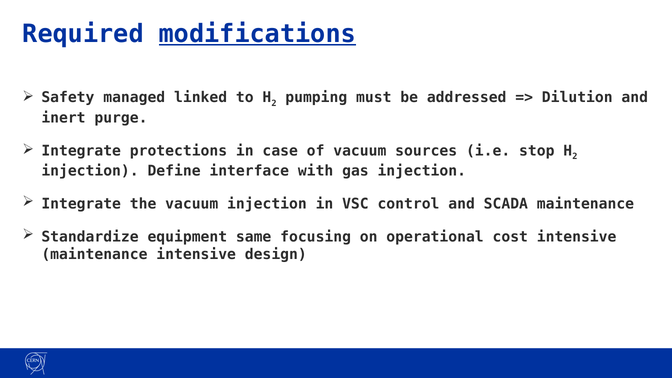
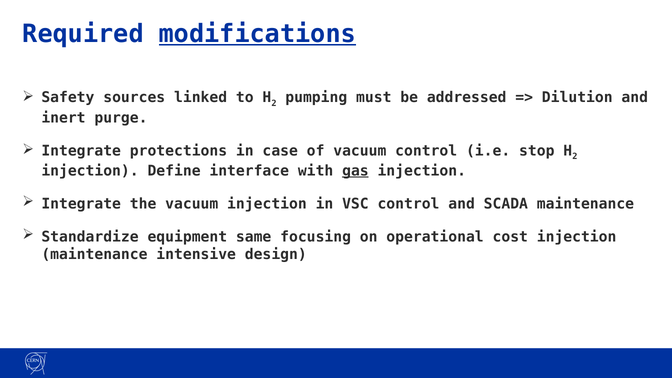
managed: managed -> sources (134, 98)
vacuum sources: sources -> control (426, 151)
gas underline: none -> present (355, 171)
cost intensive: intensive -> injection (577, 237)
